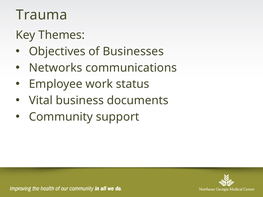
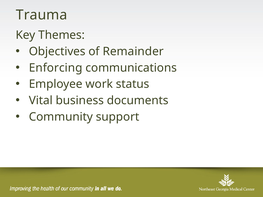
Businesses: Businesses -> Remainder (133, 51)
Networks: Networks -> Enforcing (56, 68)
